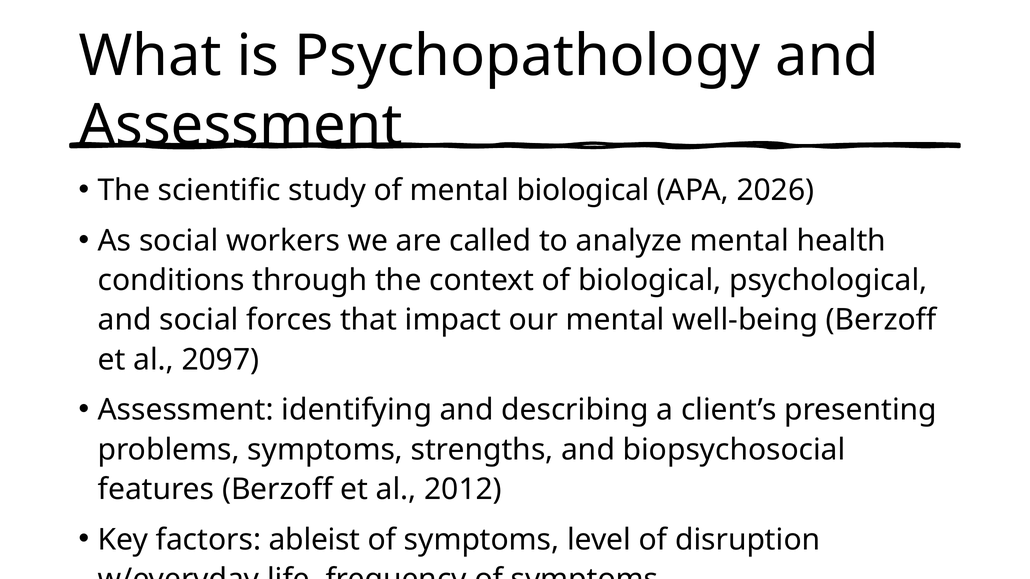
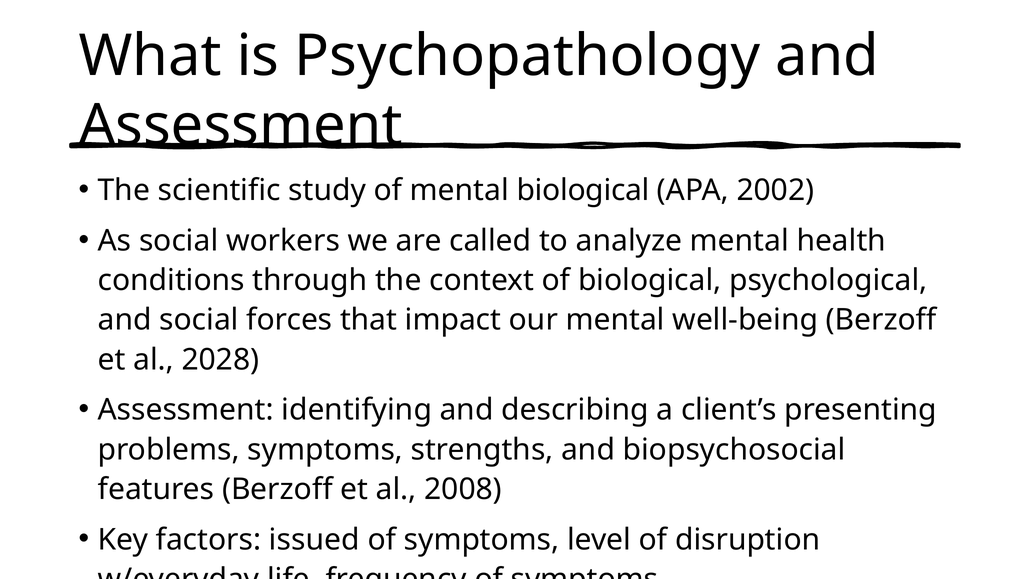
2026: 2026 -> 2002 (775, 191)
2097: 2097 -> 2028 (221, 360)
2012: 2012 -> 2008 (463, 490)
ableist: ableist -> issued (314, 540)
